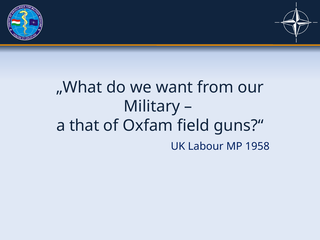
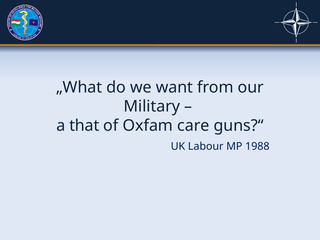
field: field -> care (193, 126)
1958: 1958 -> 1988 (257, 146)
